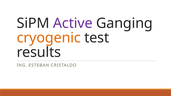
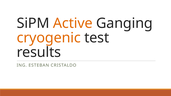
Active colour: purple -> orange (73, 23)
